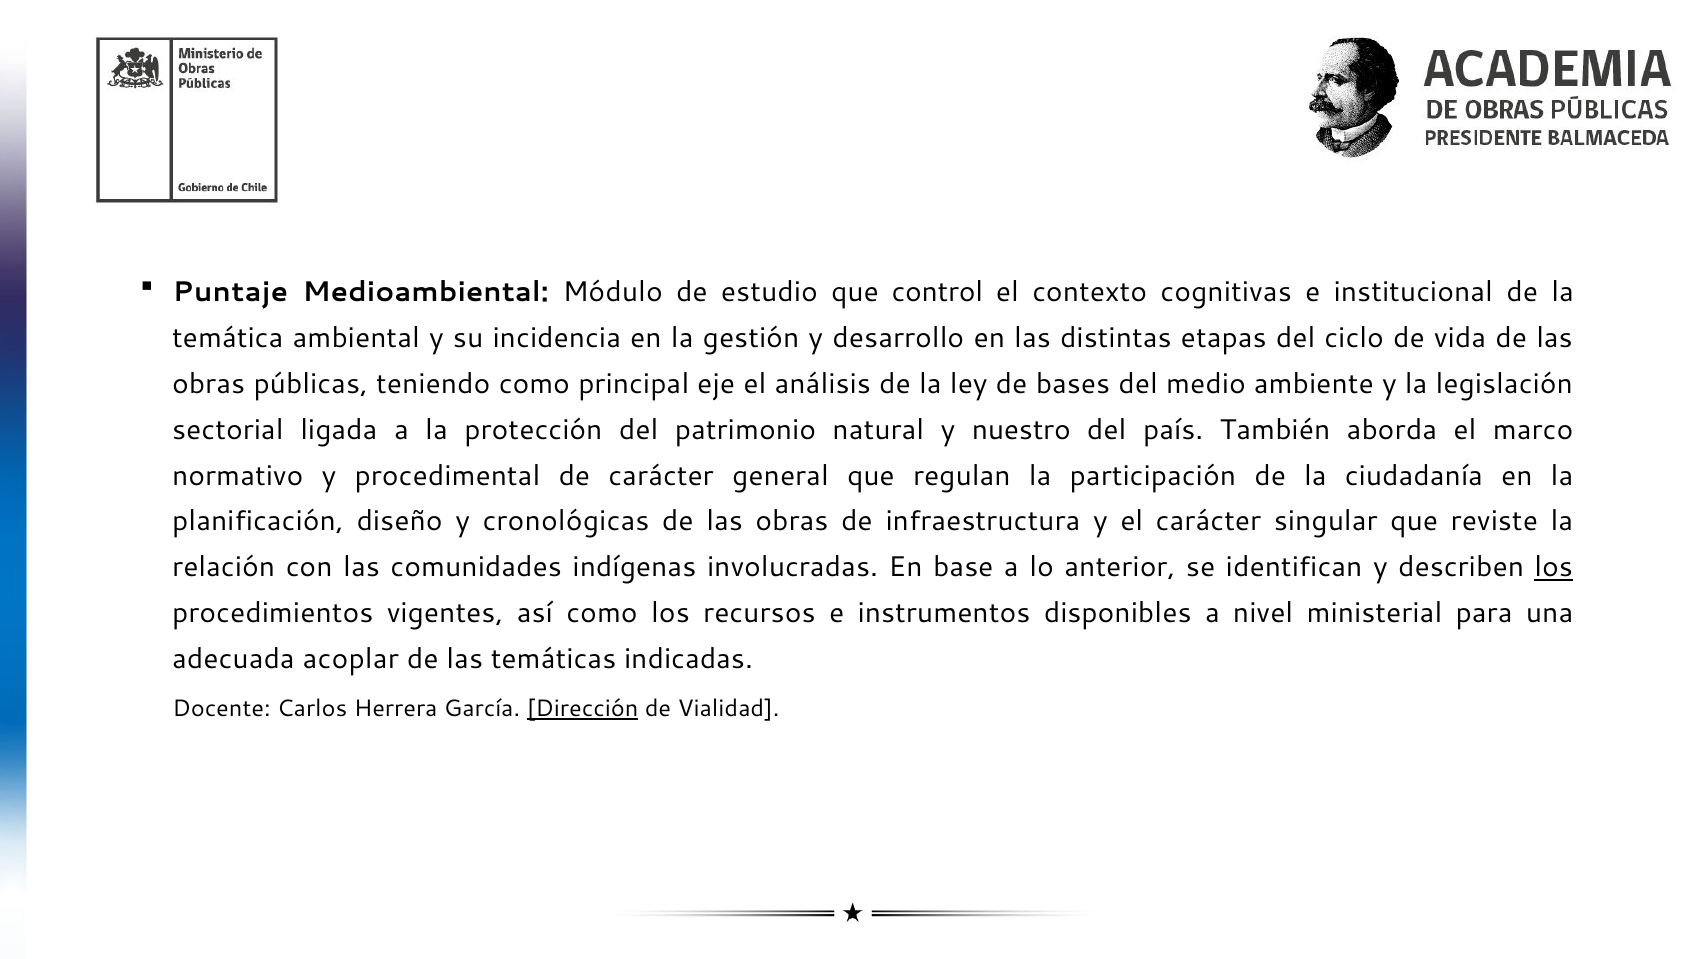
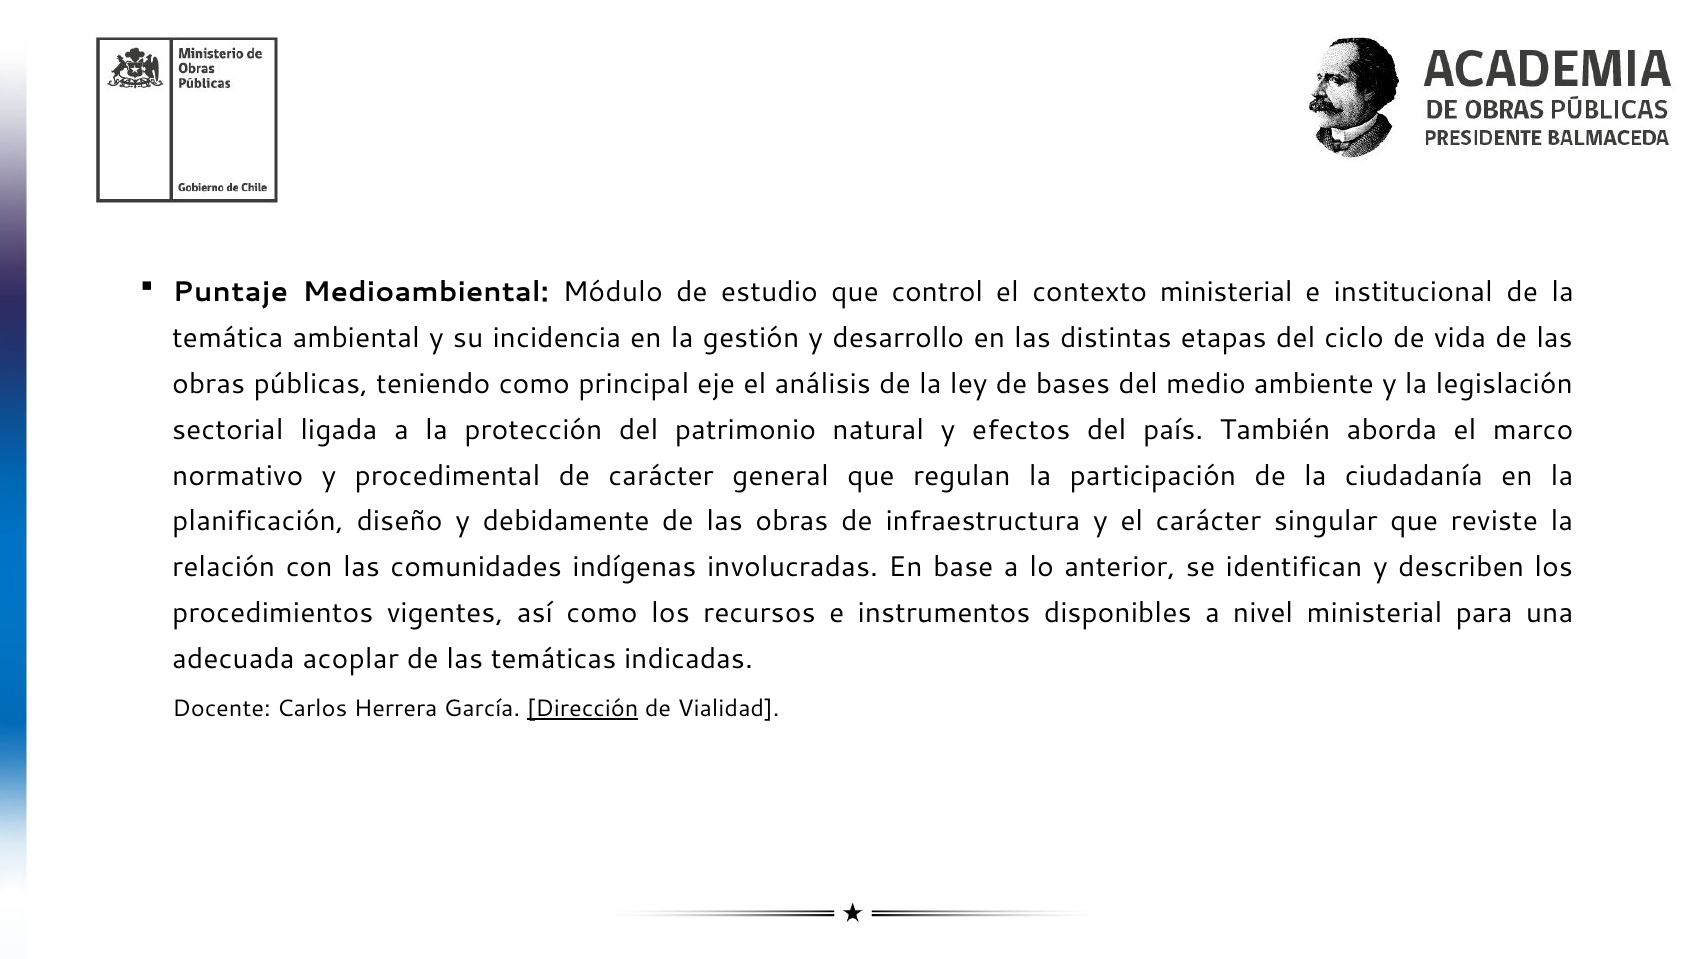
contexto cognitivas: cognitivas -> ministerial (1226, 292)
nuestro: nuestro -> efectos (1021, 429)
cronológicas: cronológicas -> debidamente (566, 521)
los underline: present -> none (1554, 567)
